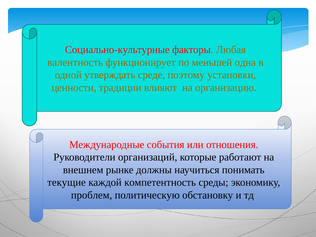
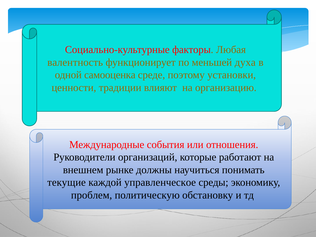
одна: одна -> духа (245, 62)
утверждать: утверждать -> самооценка (110, 75)
компетентность: компетентность -> управленческое (160, 182)
